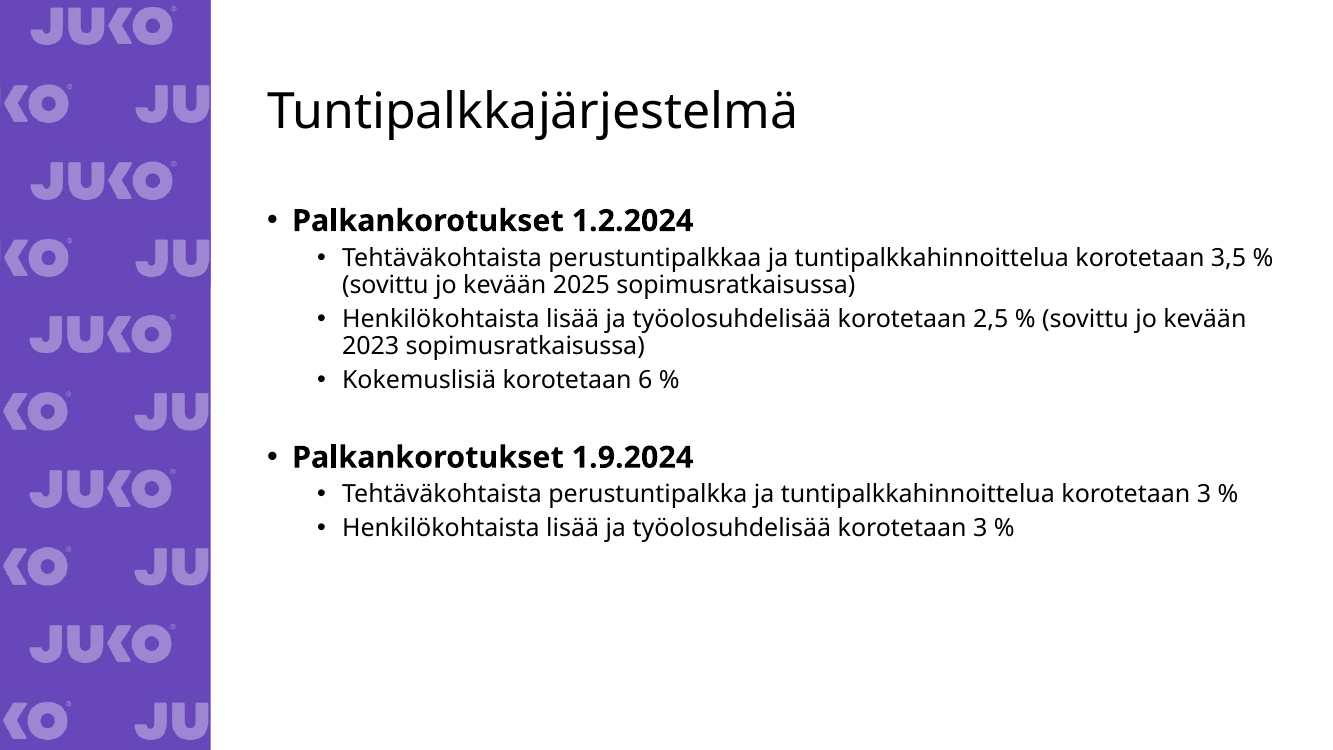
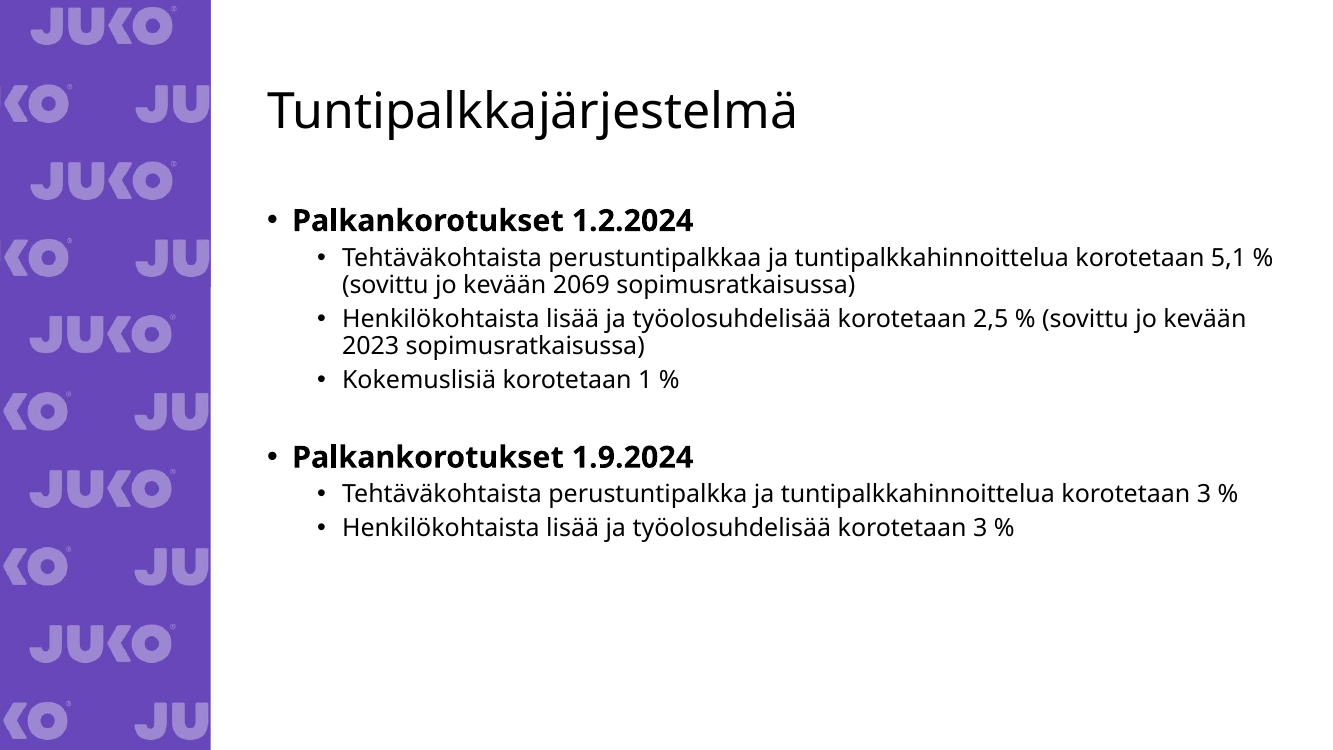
3,5: 3,5 -> 5,1 (1229, 258)
2025: 2025 -> 2069 (581, 285)
6: 6 -> 1 (645, 380)
